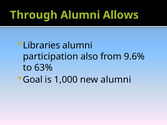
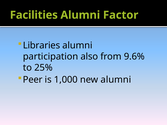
Through: Through -> Facilities (34, 15)
Allows: Allows -> Factor (121, 15)
63%: 63% -> 25% (43, 68)
Goal: Goal -> Peer (33, 80)
